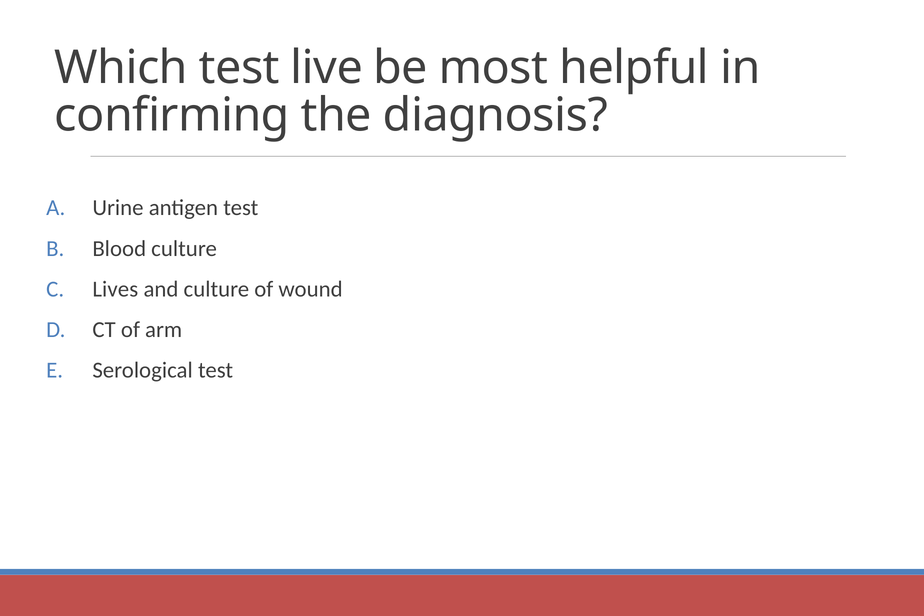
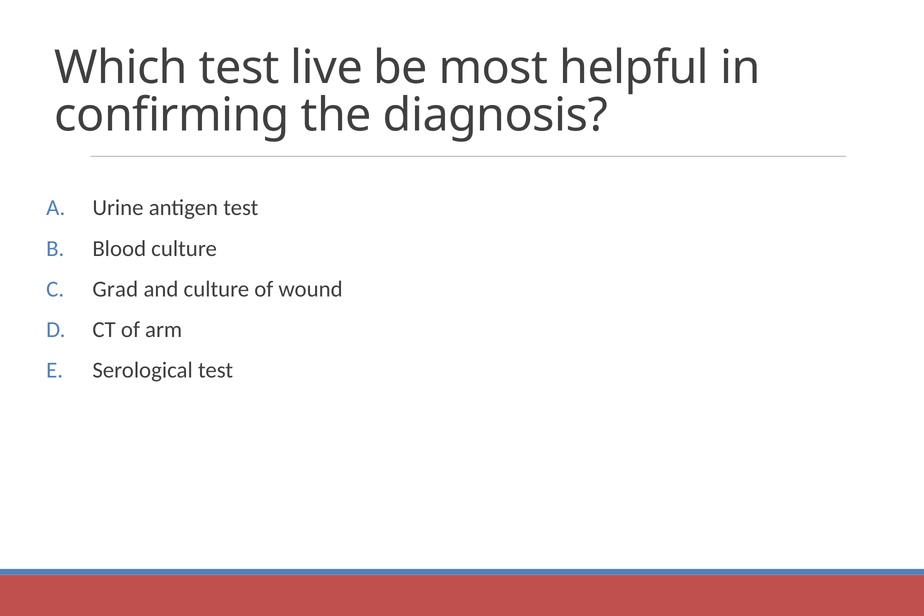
Lives: Lives -> Grad (115, 289)
